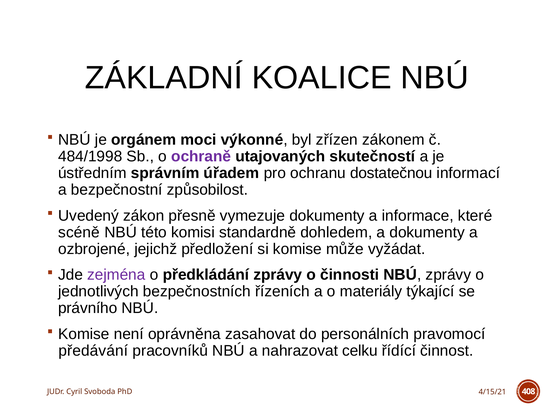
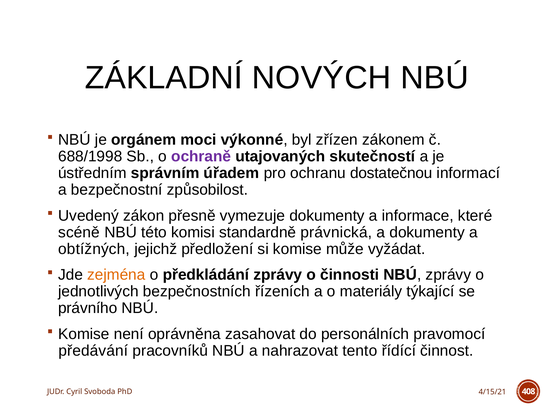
KOALICE: KOALICE -> NOVÝCH (322, 78)
484/1998: 484/1998 -> 688/1998 (90, 156)
dohledem: dohledem -> právnická (336, 232)
ozbrojené: ozbrojené -> obtížných (94, 249)
zejména colour: purple -> orange (116, 274)
celku: celku -> tento (360, 350)
